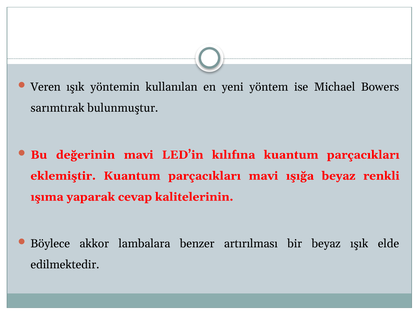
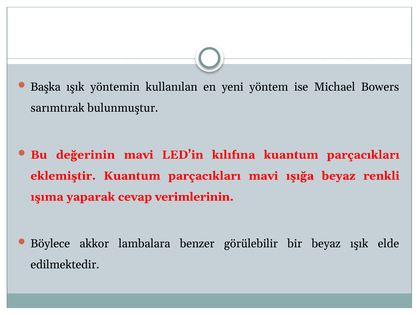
Veren: Veren -> Başka (46, 87)
kalitelerinin: kalitelerinin -> verimlerinin (194, 196)
artırılması: artırılması -> görülebilir (251, 243)
